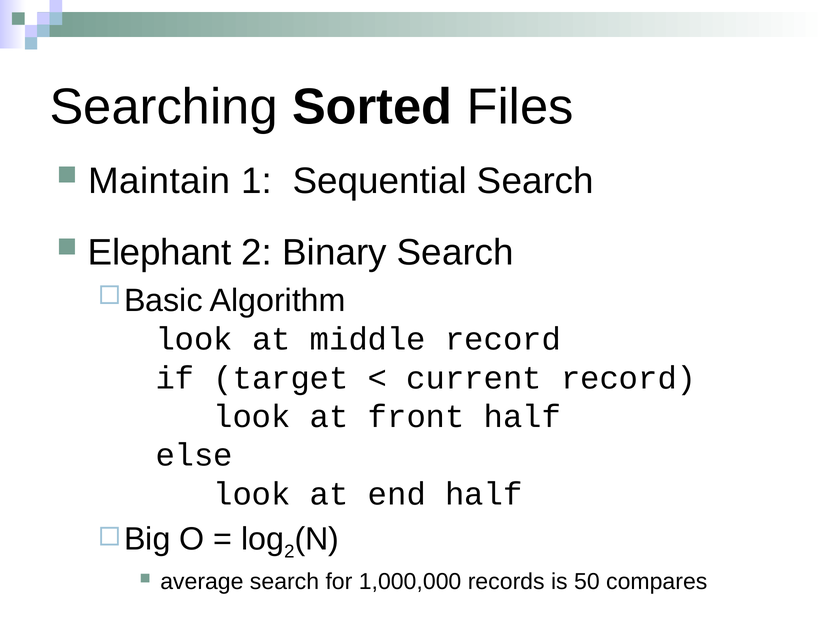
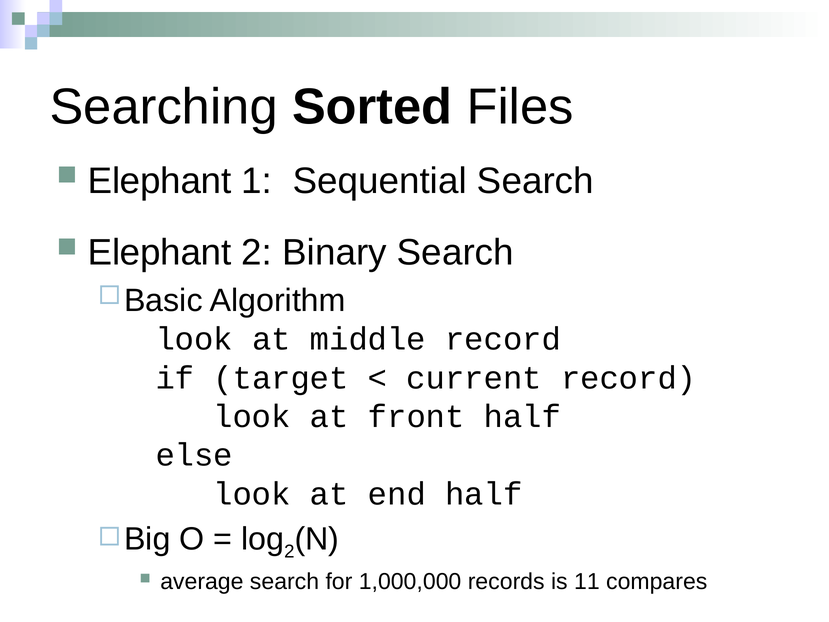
Maintain: Maintain -> Elephant (160, 181)
50: 50 -> 11 (587, 581)
